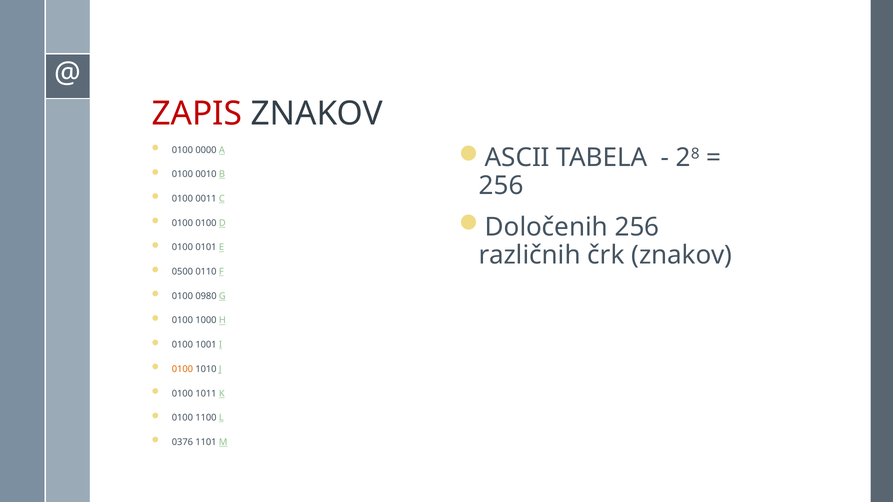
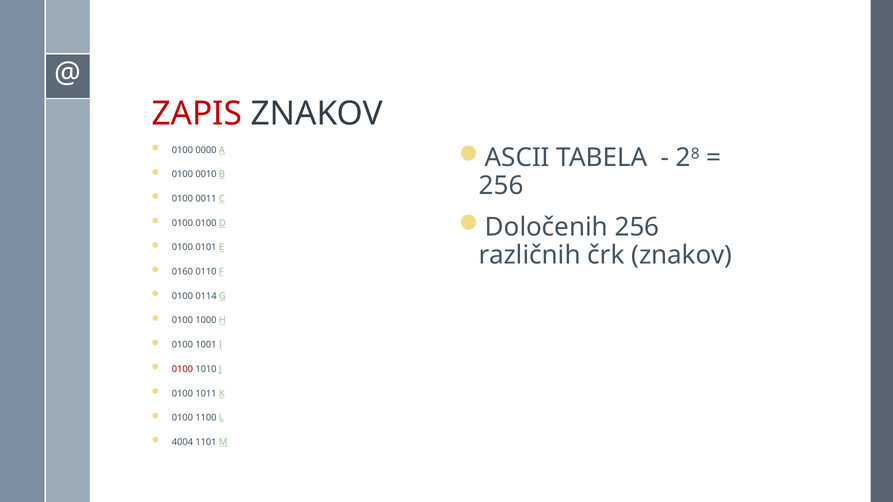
0500: 0500 -> 0160 (182, 272)
0980: 0980 -> 0114 (206, 296)
0100 colour: orange -> red (182, 369)
0376: 0376 -> 4004 (182, 443)
